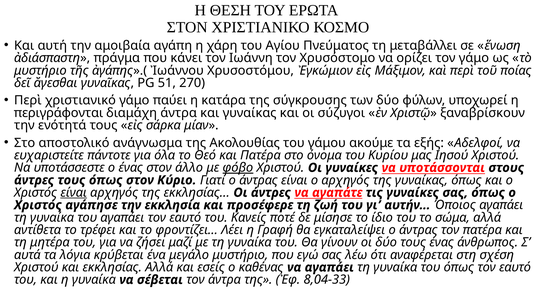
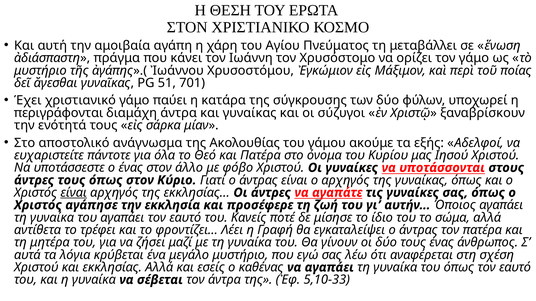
270: 270 -> 701 (192, 83)
Περὶ: Περὶ -> Έχει (28, 101)
φόβο underline: present -> none (238, 168)
8,04-33: 8,04-33 -> 5,10-33 (327, 280)
